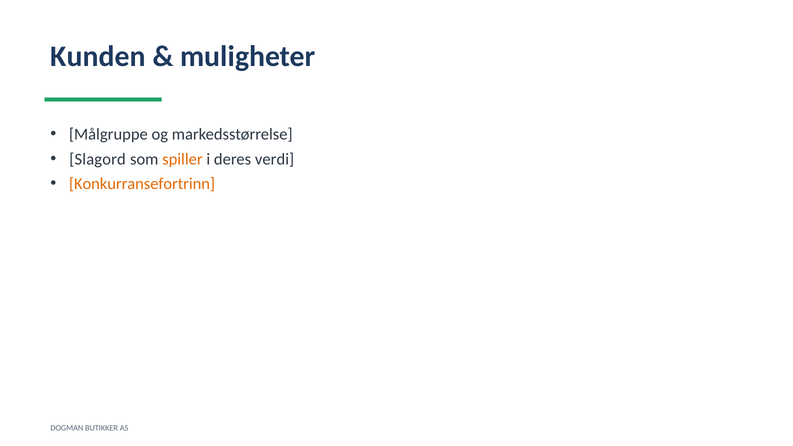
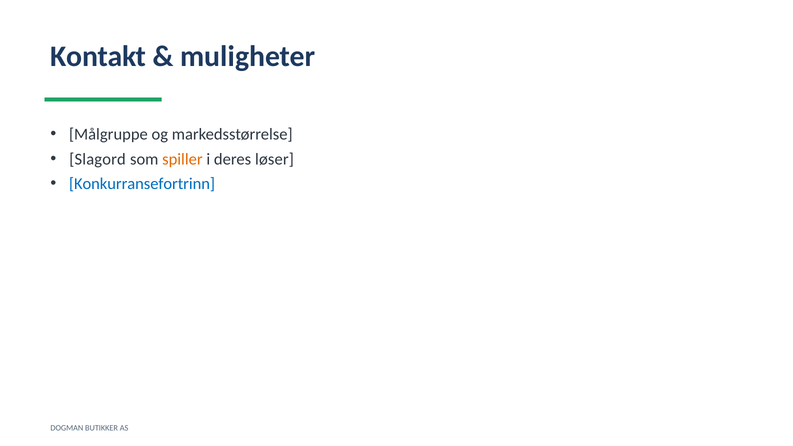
Kunden: Kunden -> Kontakt (98, 57)
verdi: verdi -> løser (274, 159)
Konkurransefortrinn colour: orange -> blue (142, 184)
